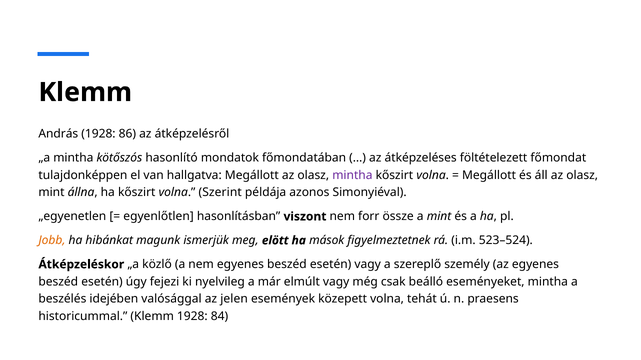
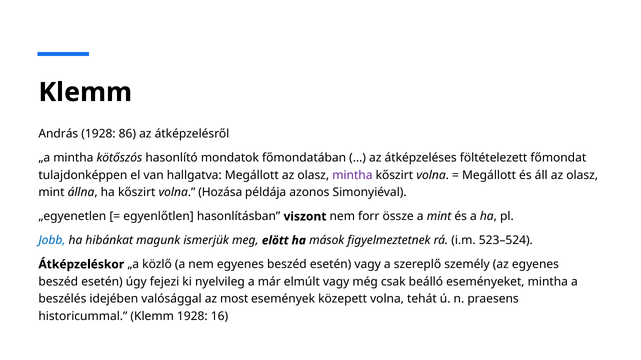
Szerint: Szerint -> Hozása (220, 193)
Jobb colour: orange -> blue (52, 241)
jelen: jelen -> most (234, 299)
84: 84 -> 16 (219, 317)
